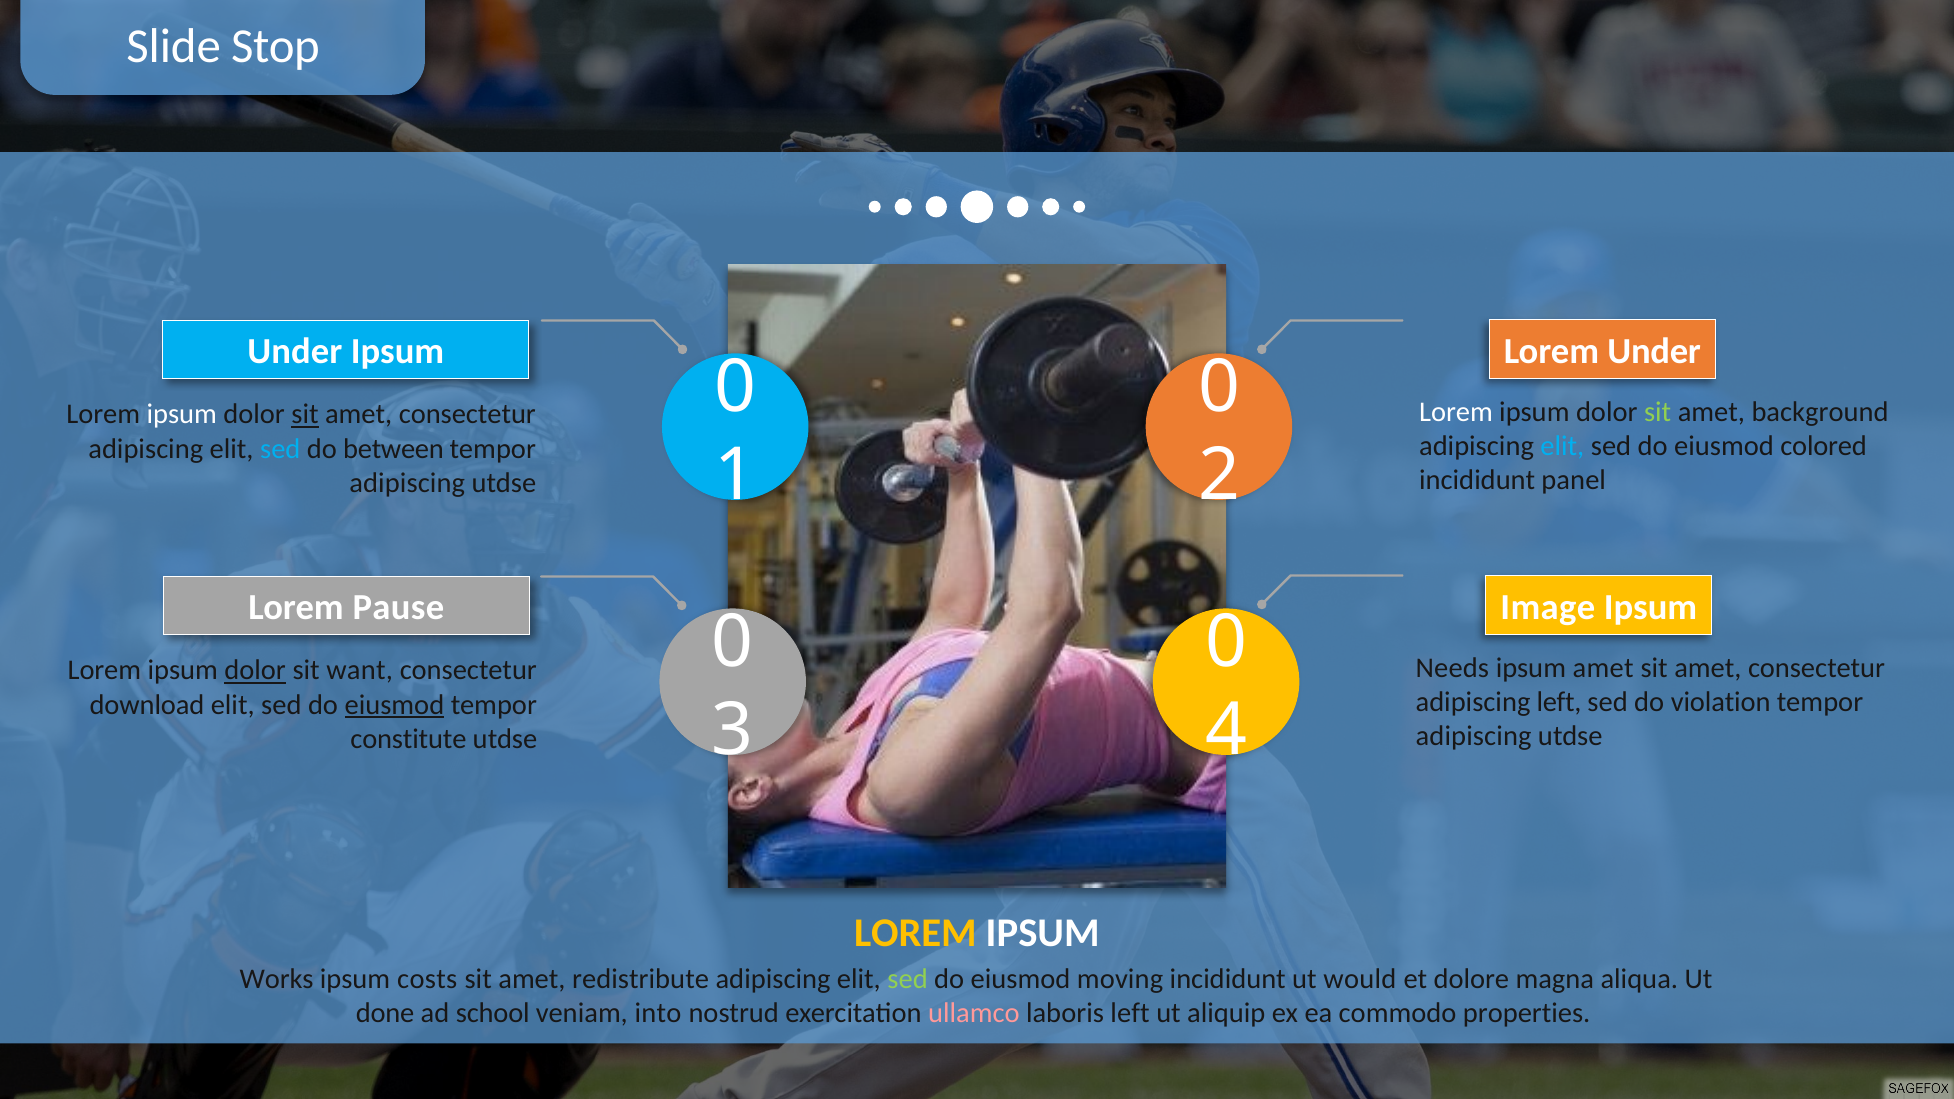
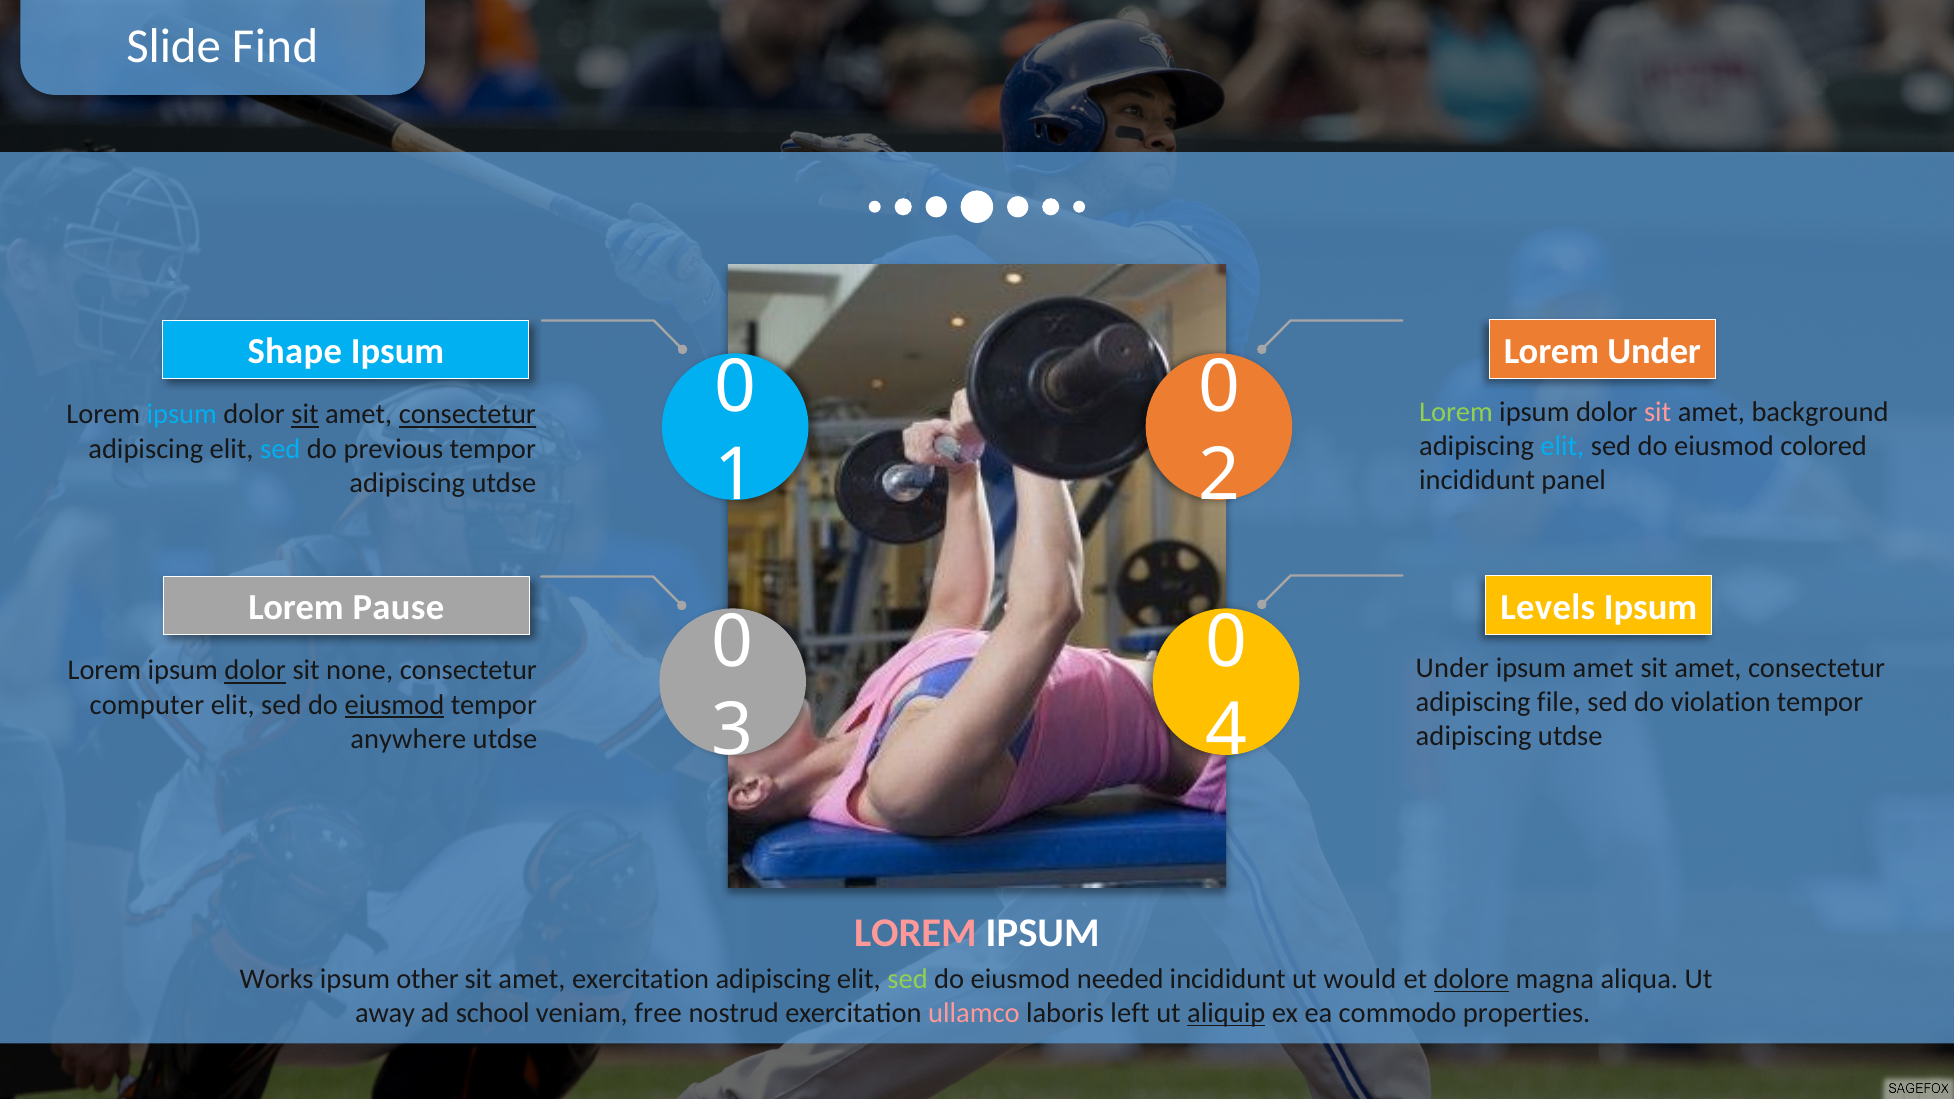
Stop: Stop -> Find (275, 46)
Under: Under -> Shape (295, 352)
Lorem colour: white -> light green (1456, 412)
sit colour: light green -> pink (1658, 412)
ipsum colour: white -> light blue (182, 415)
consectetur underline: none -> present (467, 415)
between: between -> previous (393, 449)
Image: Image -> Levels (1548, 608)
Needs: Needs -> Under (1452, 668)
want: want -> none (360, 671)
adipiscing left: left -> file (1559, 702)
download: download -> computer (147, 705)
constitute: constitute -> anywhere (408, 739)
LOREM colour: yellow -> pink (915, 933)
costs: costs -> other (427, 979)
amet redistribute: redistribute -> exercitation (641, 979)
moving: moving -> needed (1120, 979)
dolore underline: none -> present (1471, 979)
done: done -> away (385, 1013)
into: into -> free (658, 1013)
aliquip underline: none -> present (1226, 1013)
